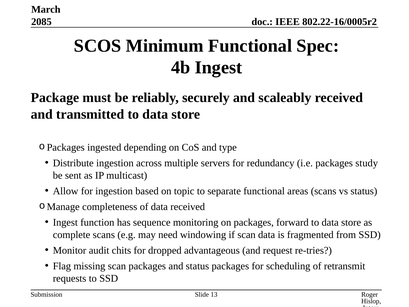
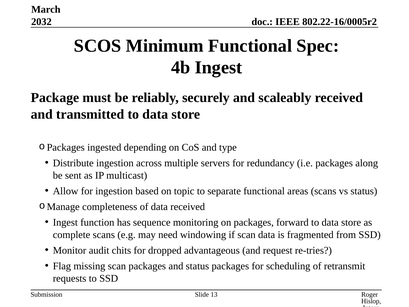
2085: 2085 -> 2032 (41, 22)
study: study -> along (367, 163)
